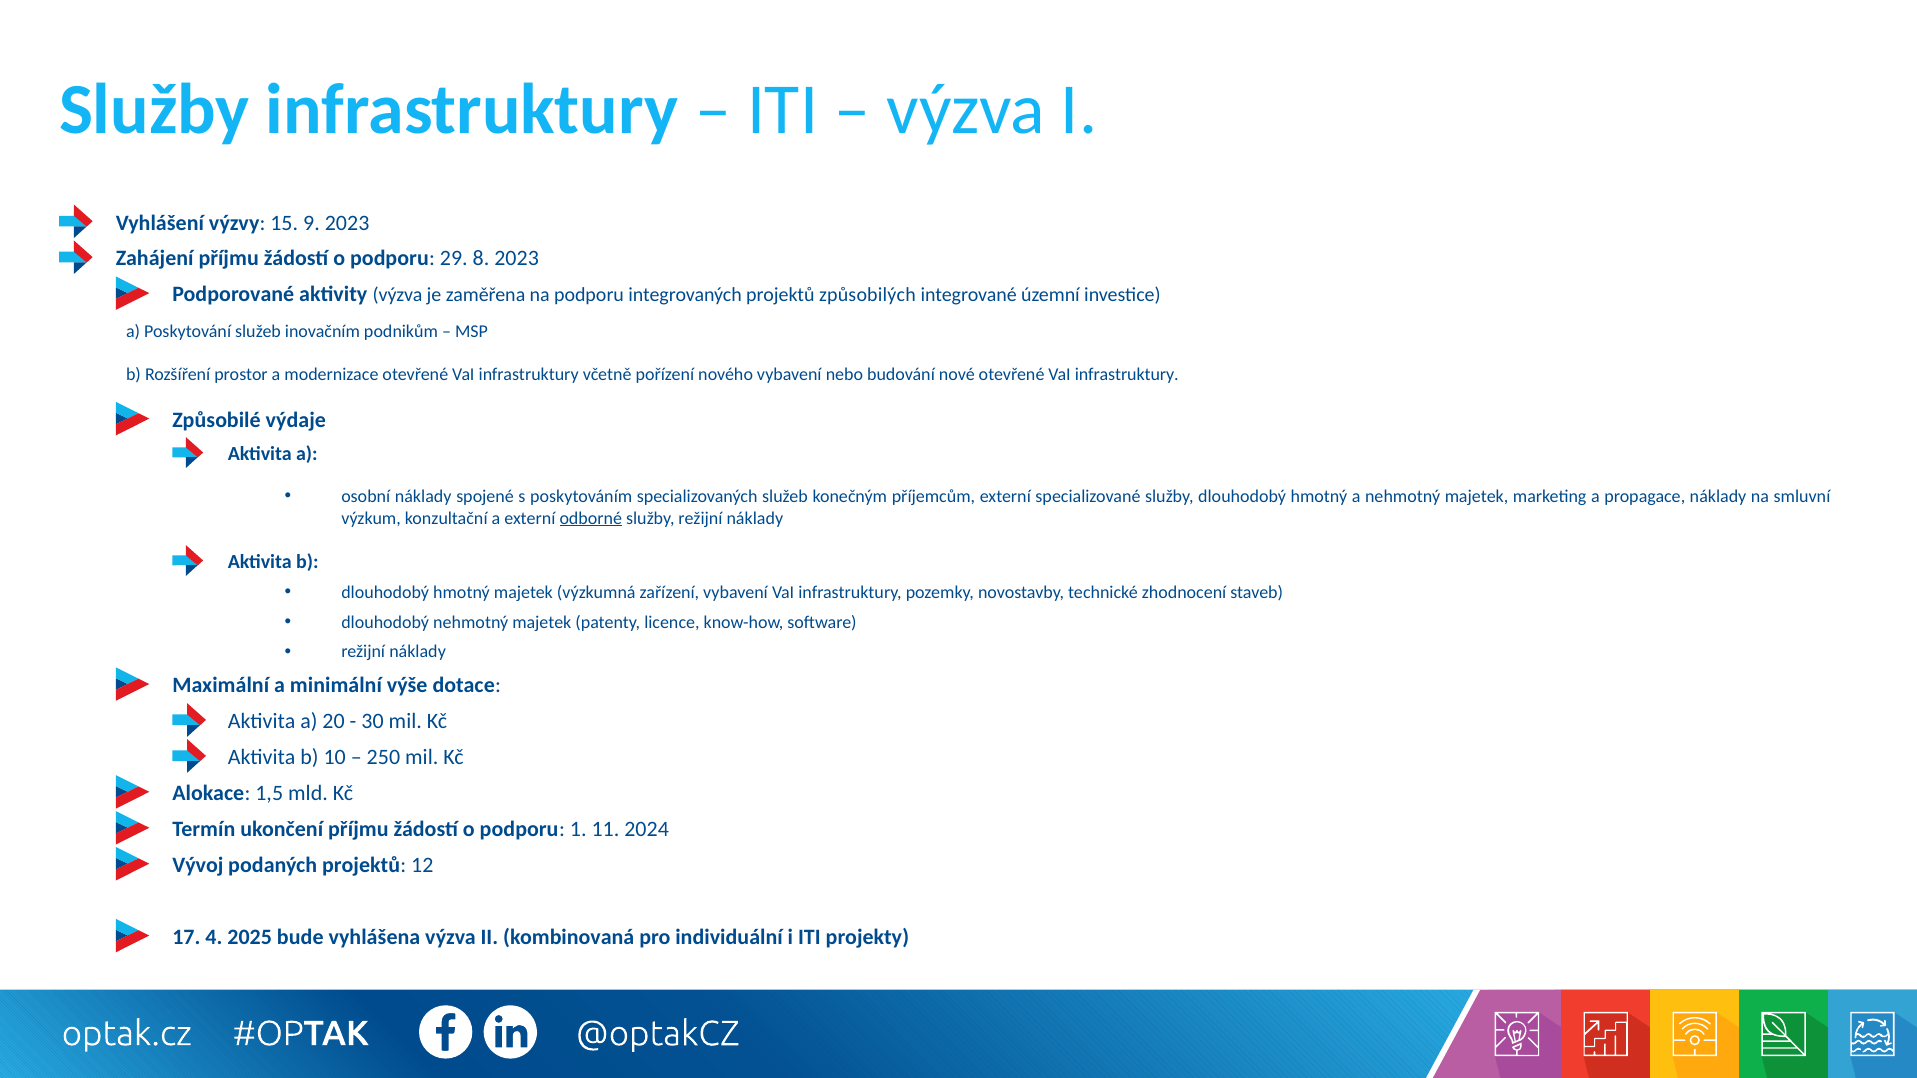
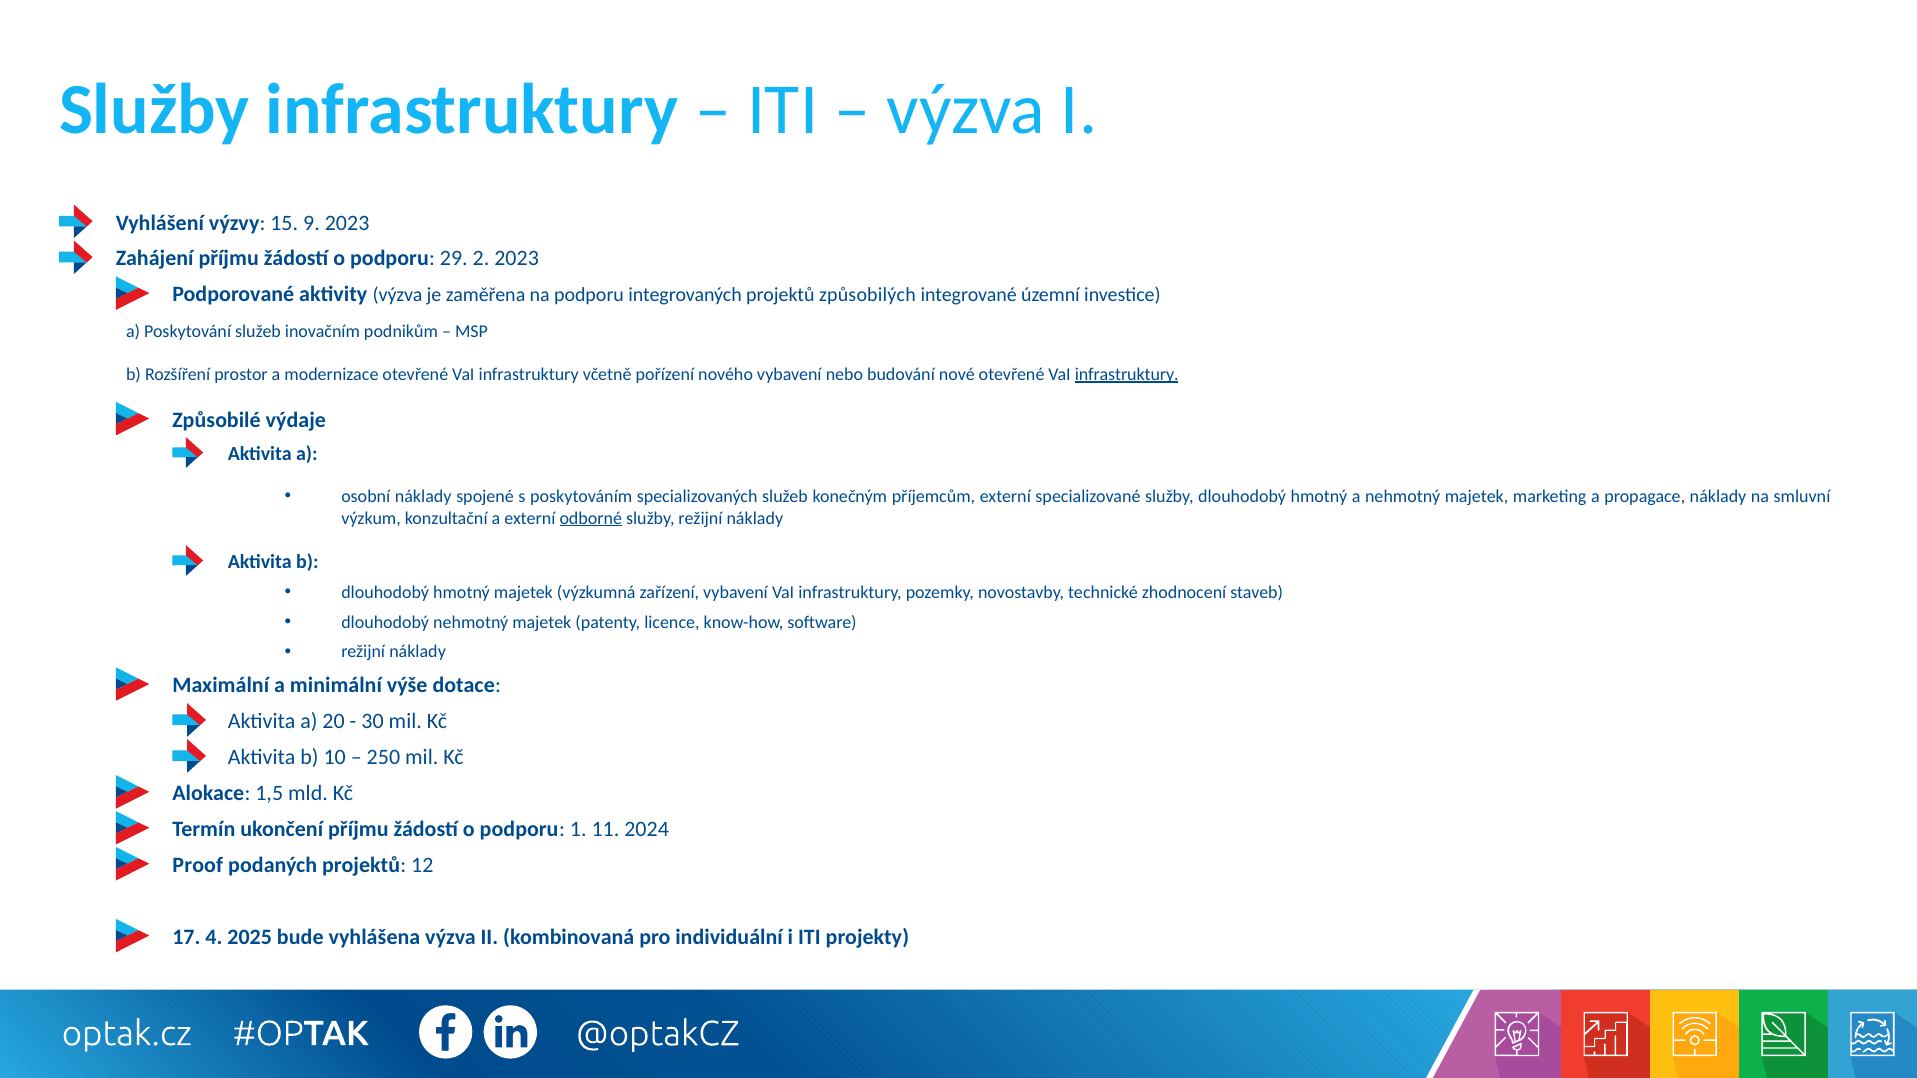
8: 8 -> 2 (481, 259)
infrastruktury underline: none -> present (1127, 374)
Vývoj: Vývoj -> Proof (198, 865)
